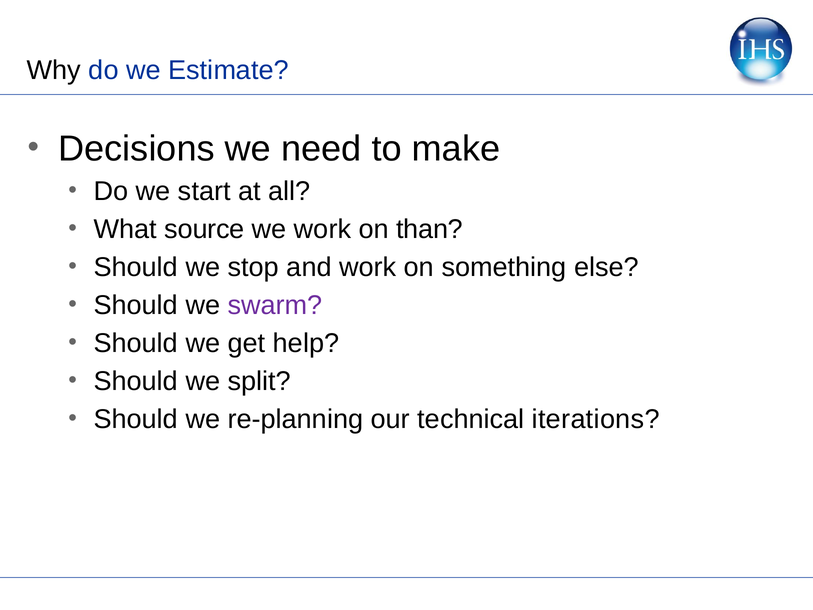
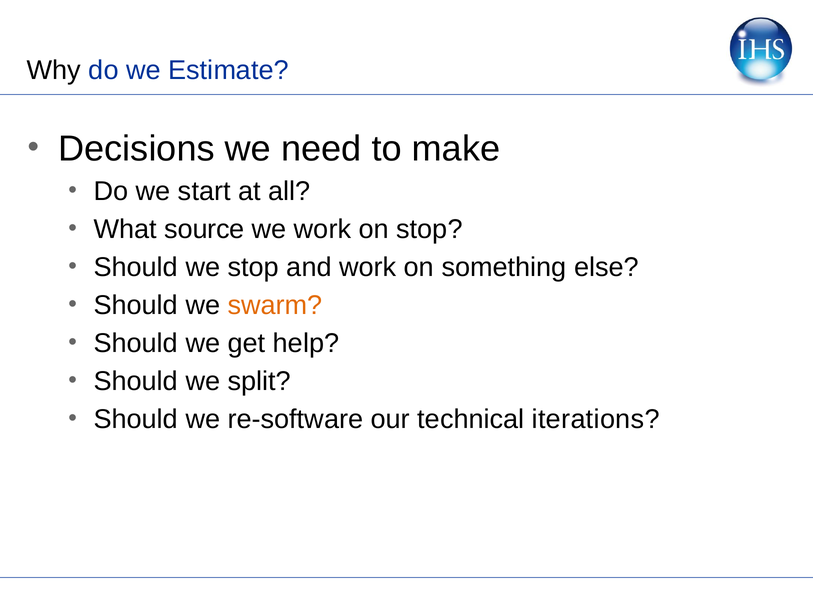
on than: than -> stop (429, 229)
swarm colour: purple -> orange (275, 305)
re-planning: re-planning -> re-software (295, 419)
